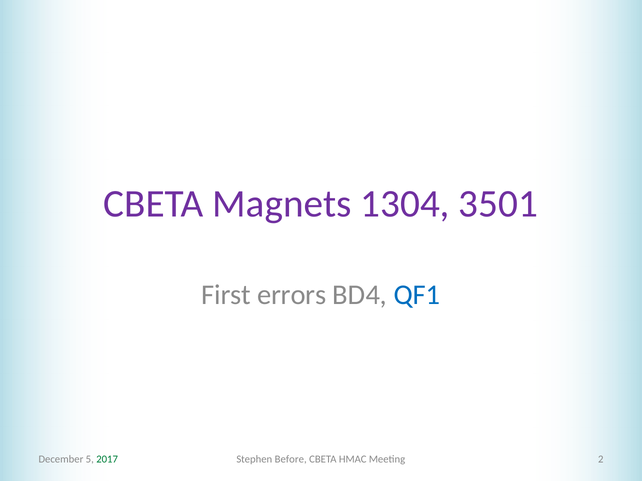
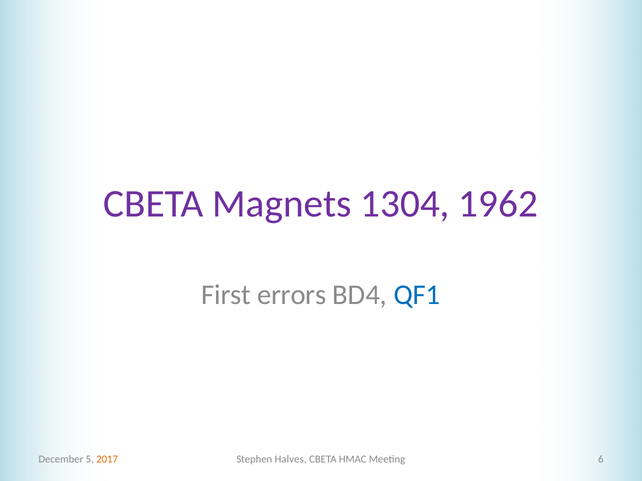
3501: 3501 -> 1962 (498, 204)
2017 colour: green -> orange (107, 460)
Before: Before -> Halves (291, 460)
2: 2 -> 6 (601, 460)
